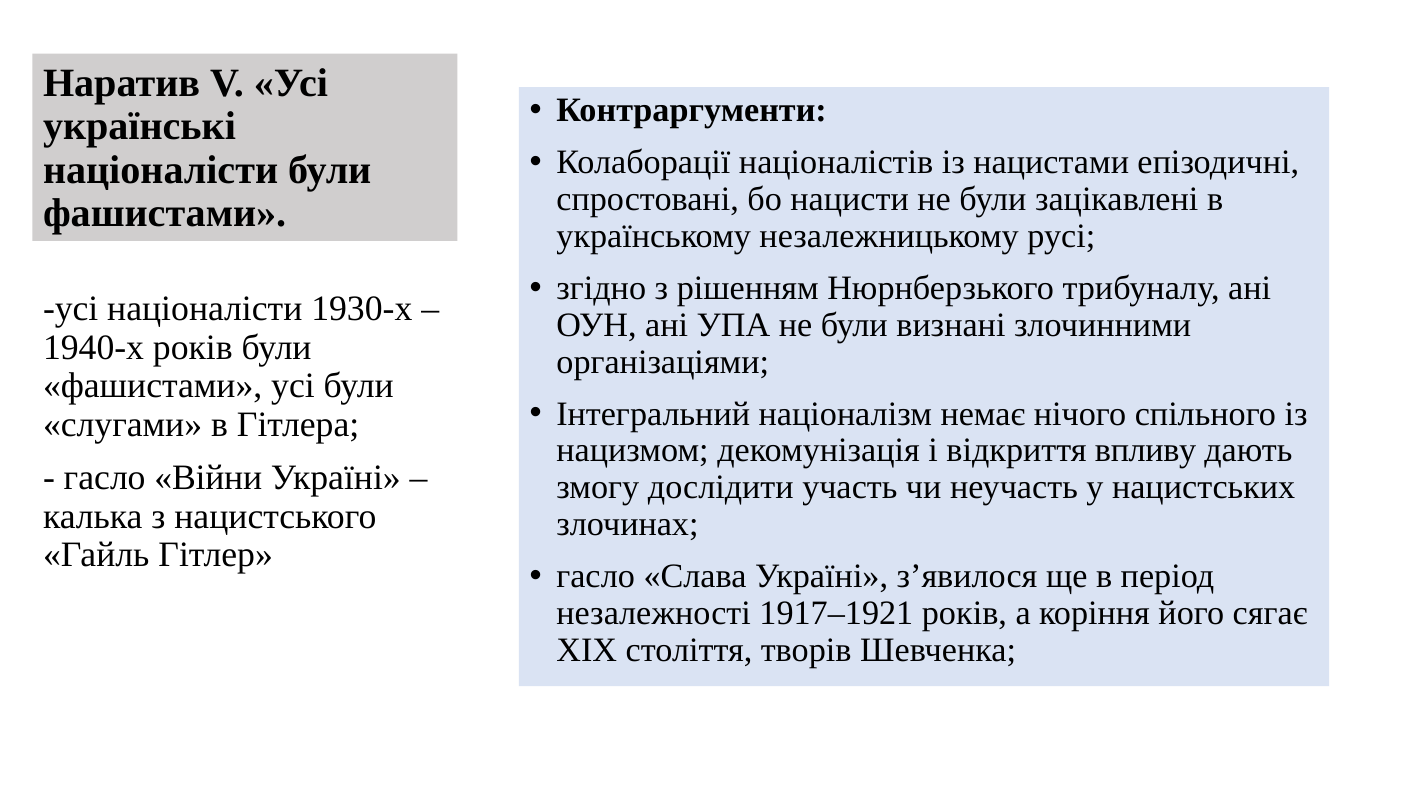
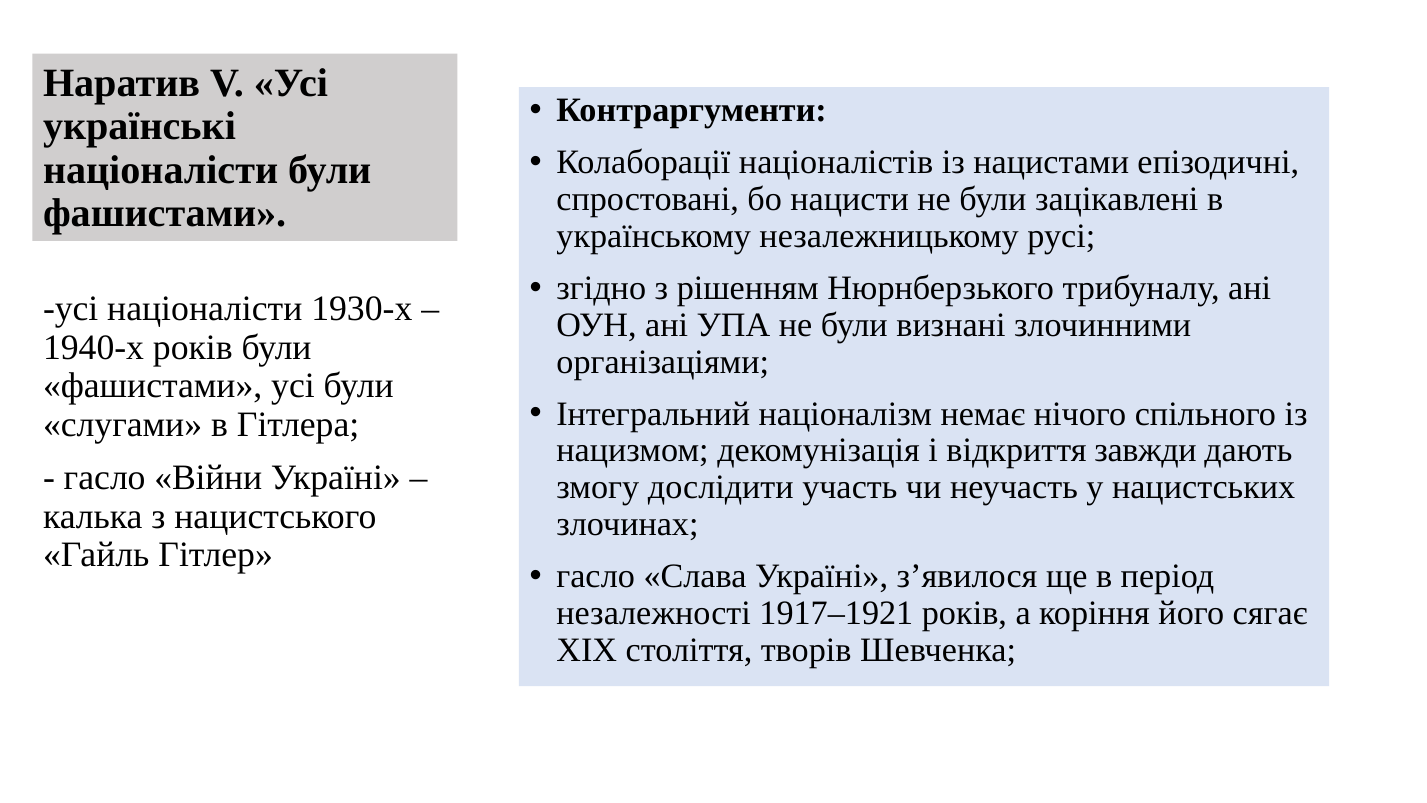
впливу: впливу -> завжди (1146, 450)
